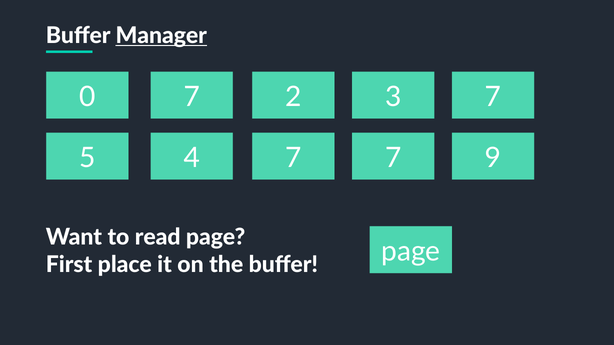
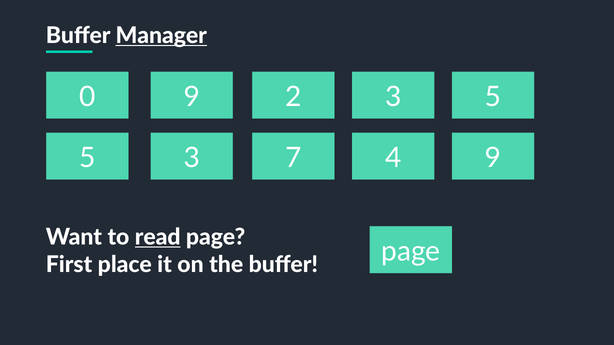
0 7: 7 -> 9 (192, 97)
3 7: 7 -> 5 (493, 97)
5 4: 4 -> 3 (192, 158)
7 7: 7 -> 4 (393, 158)
read underline: none -> present (158, 237)
